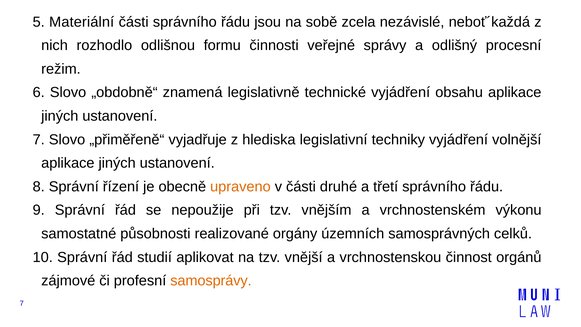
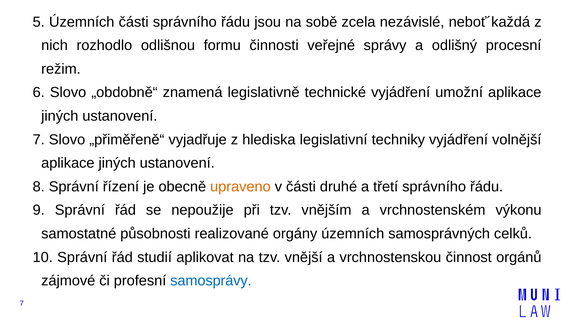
5 Materiální: Materiální -> Územních (82, 22)
obsahu: obsahu -> umožní (459, 92)
samosprávy colour: orange -> blue (211, 281)
